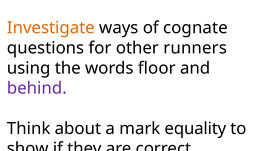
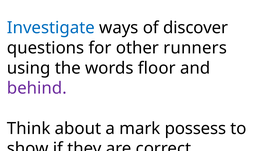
Investigate colour: orange -> blue (51, 28)
cognate: cognate -> discover (196, 28)
equality: equality -> possess (195, 129)
